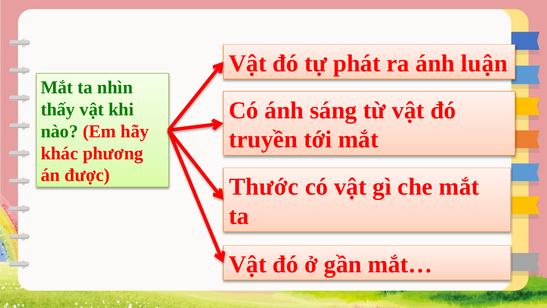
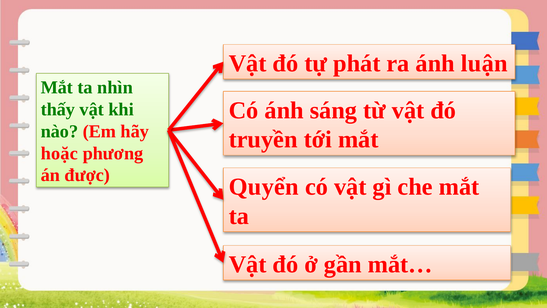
khác: khác -> hoặc (59, 153)
Thước: Thước -> Quyển (264, 187)
